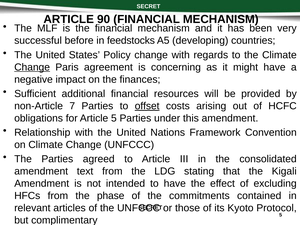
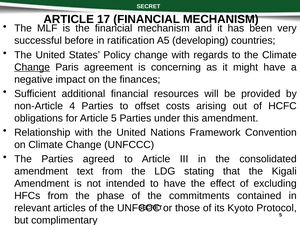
90: 90 -> 17 (104, 19)
feedstocks: feedstocks -> ratification (131, 41)
7: 7 -> 4 (72, 106)
offset underline: present -> none (147, 106)
